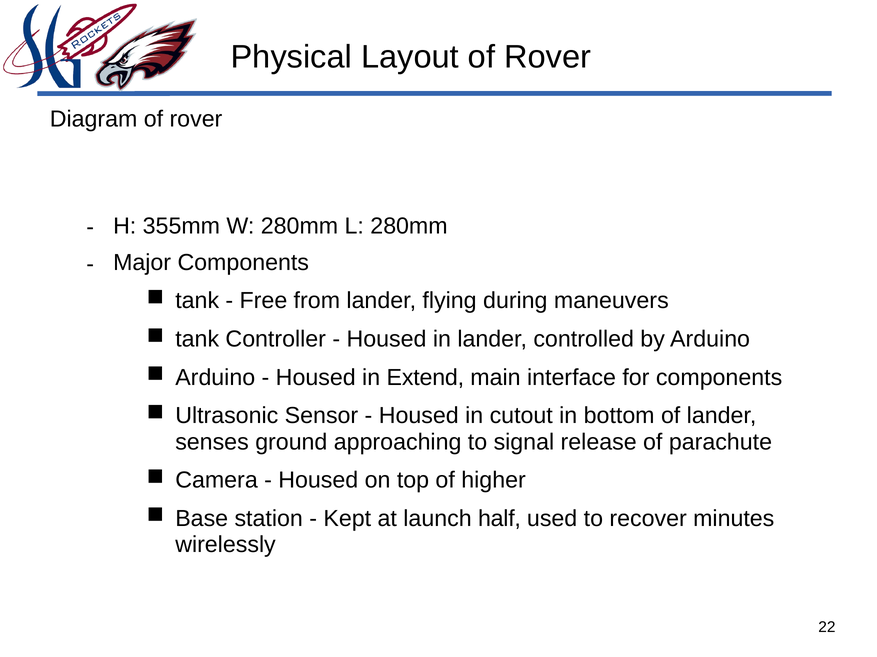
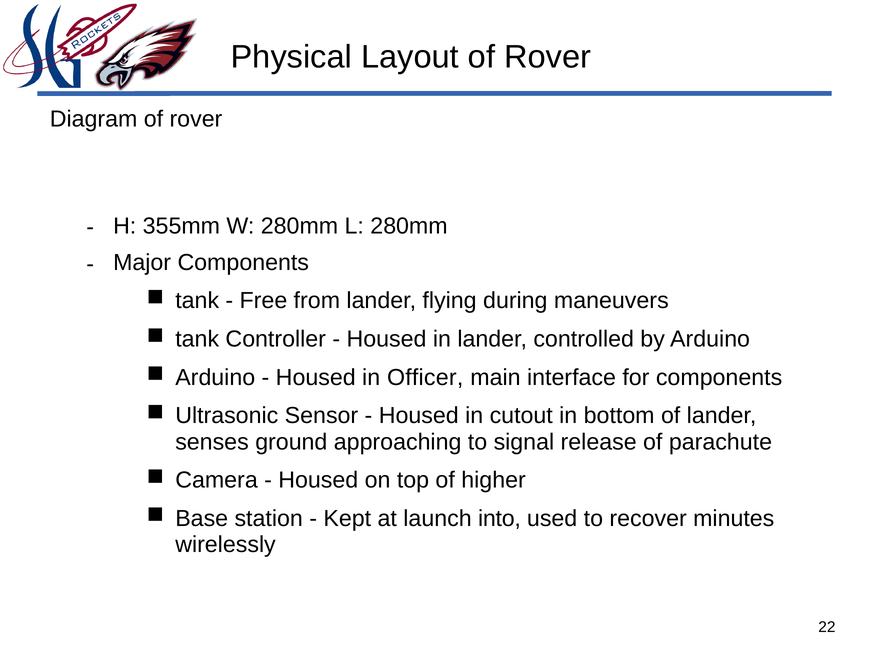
Extend: Extend -> Officer (425, 378)
half: half -> into (499, 519)
